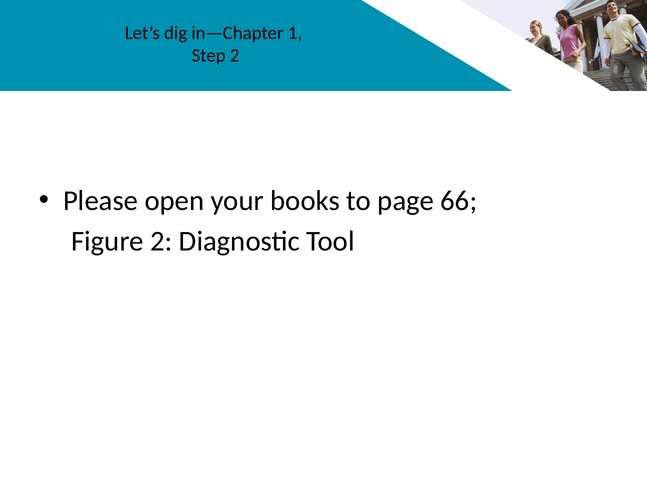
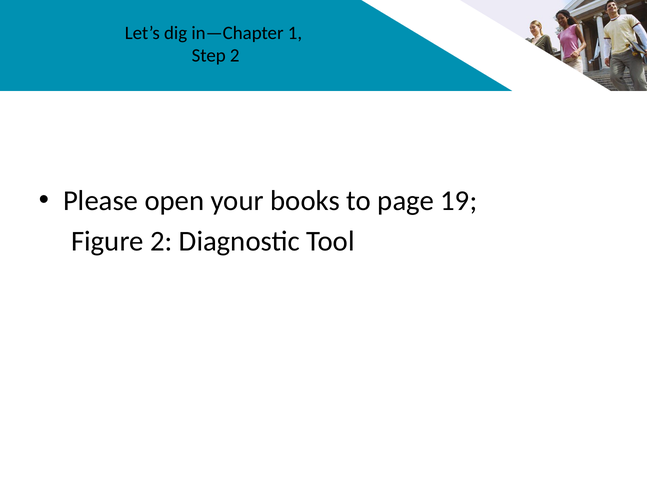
66: 66 -> 19 (459, 201)
